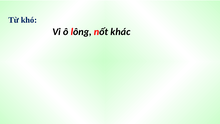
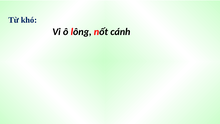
khác: khác -> cánh (120, 32)
